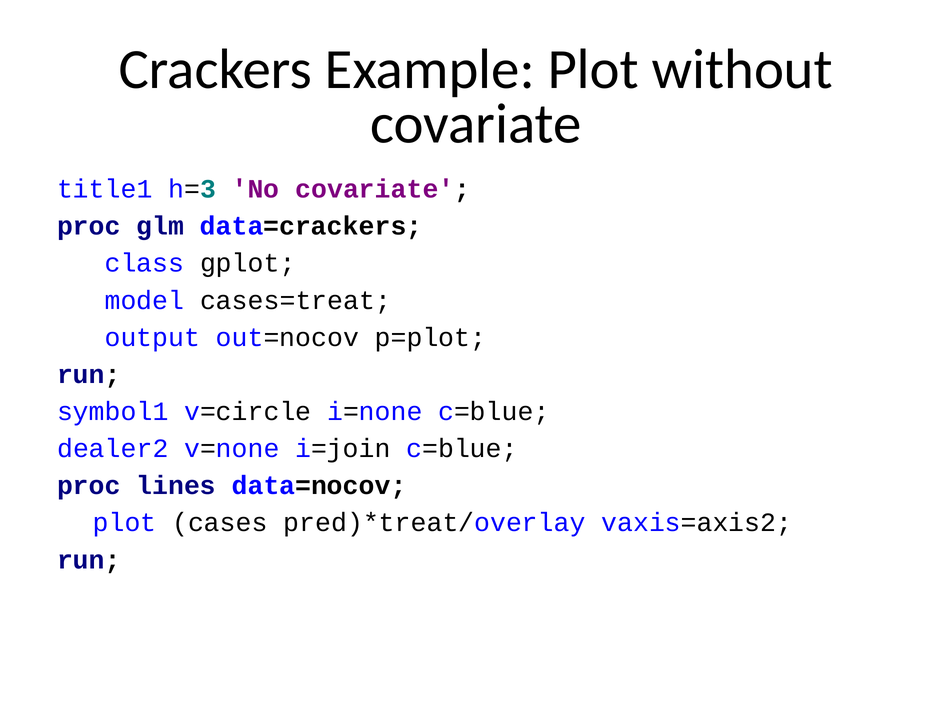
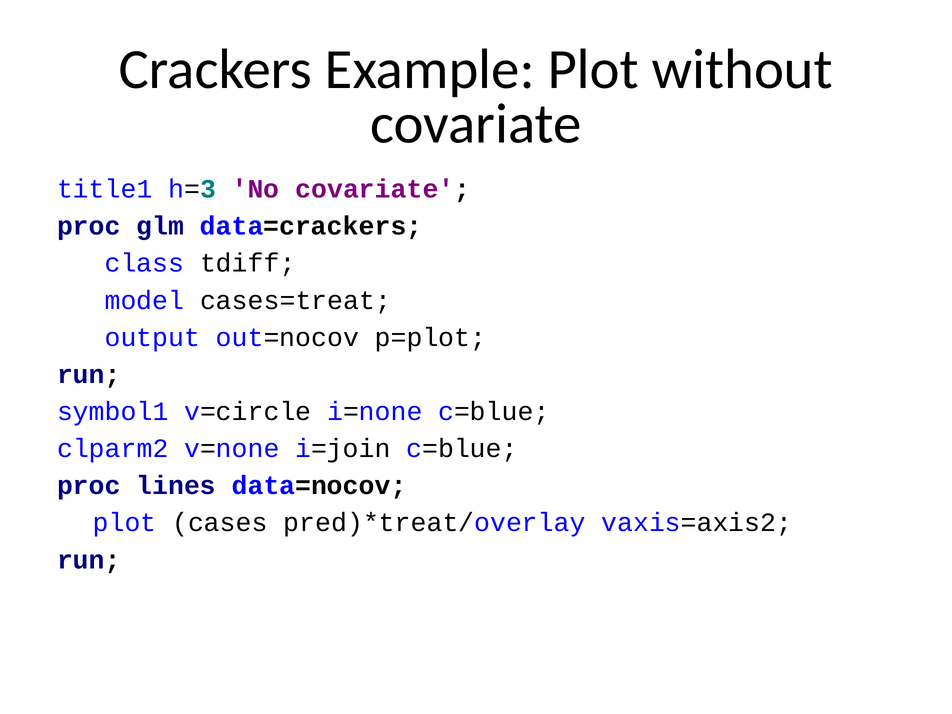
gplot: gplot -> tdiff (248, 263)
dealer2: dealer2 -> clparm2 (113, 449)
